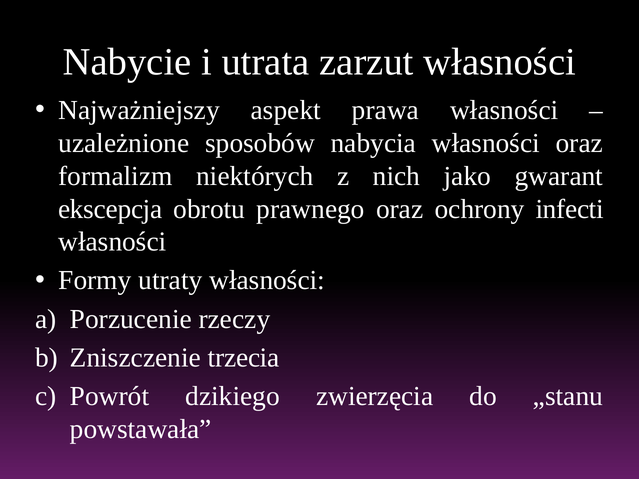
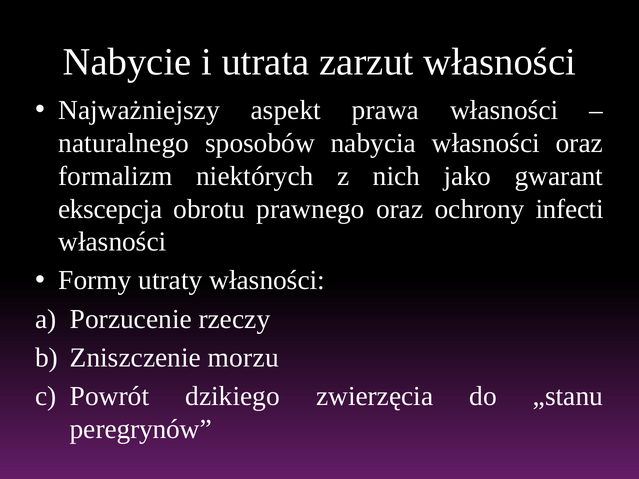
uzależnione: uzależnione -> naturalnego (124, 143)
trzecia: trzecia -> morzu (243, 358)
powstawała: powstawała -> peregrynów (141, 429)
